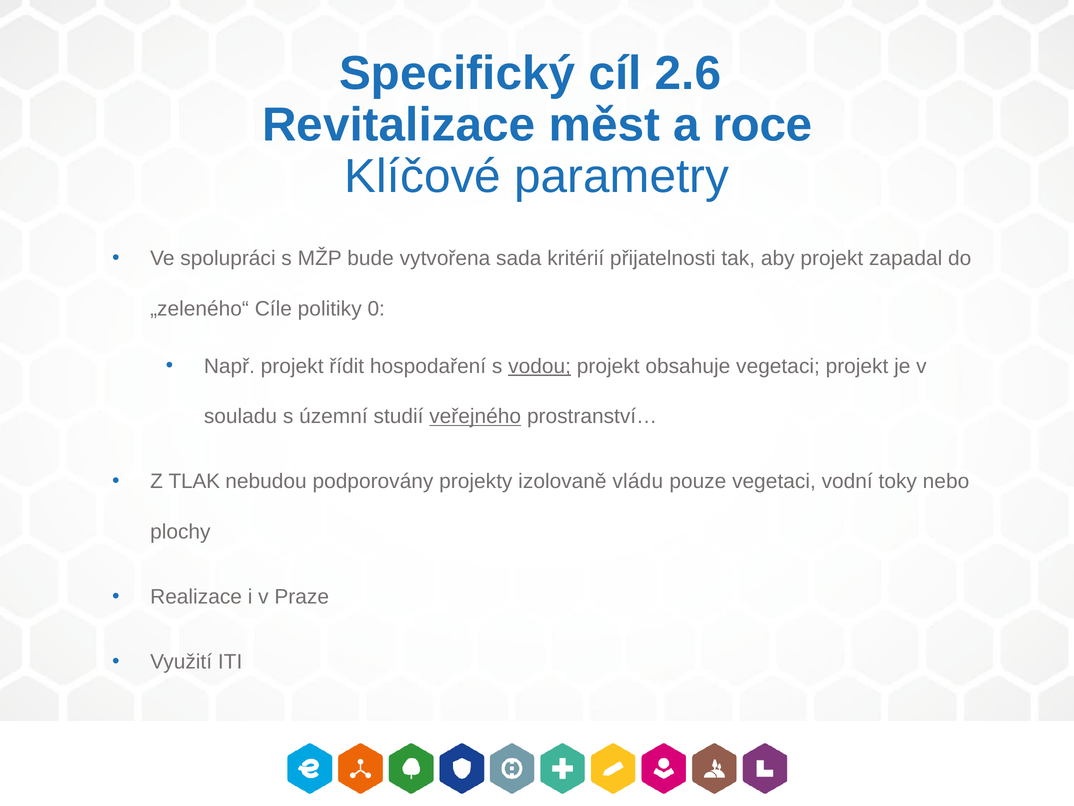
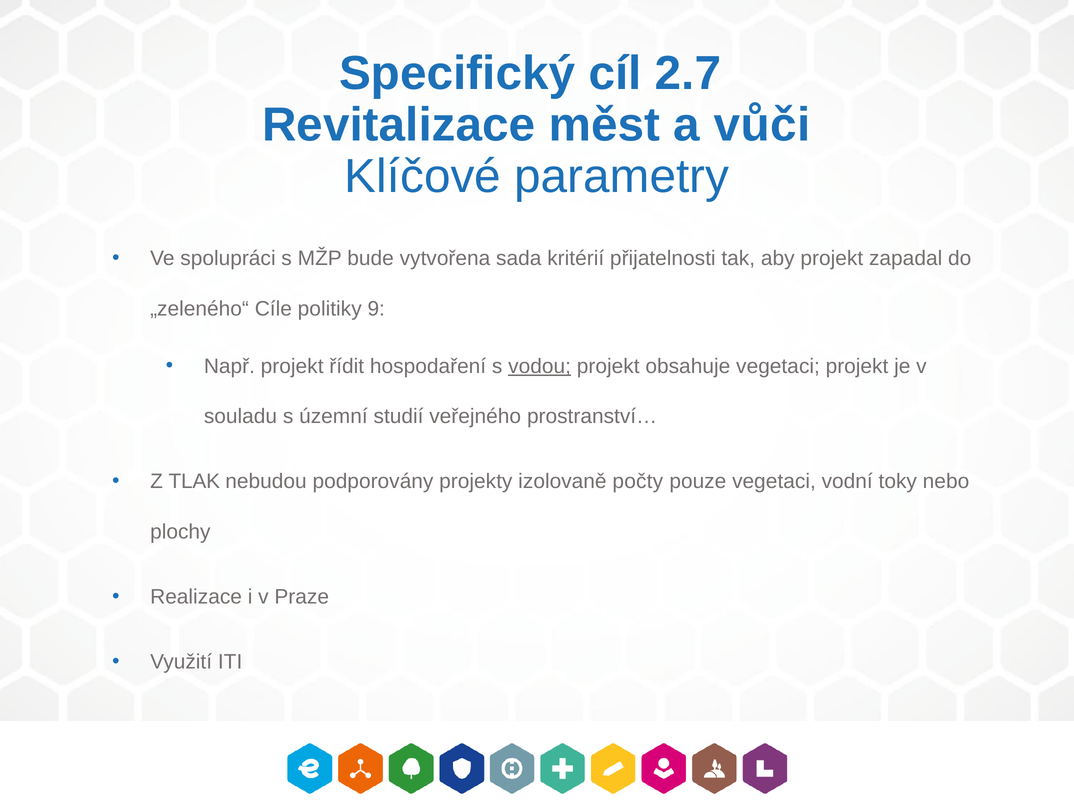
2.6: 2.6 -> 2.7 (688, 73)
roce: roce -> vůči (762, 125)
0: 0 -> 9 (376, 308)
veřejného underline: present -> none (475, 416)
vládu: vládu -> počty (638, 481)
